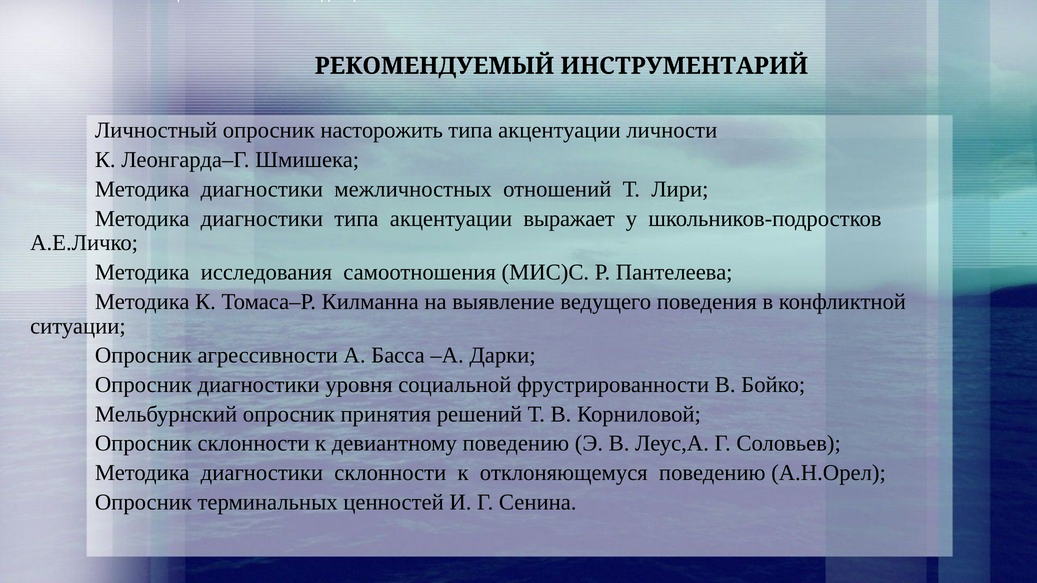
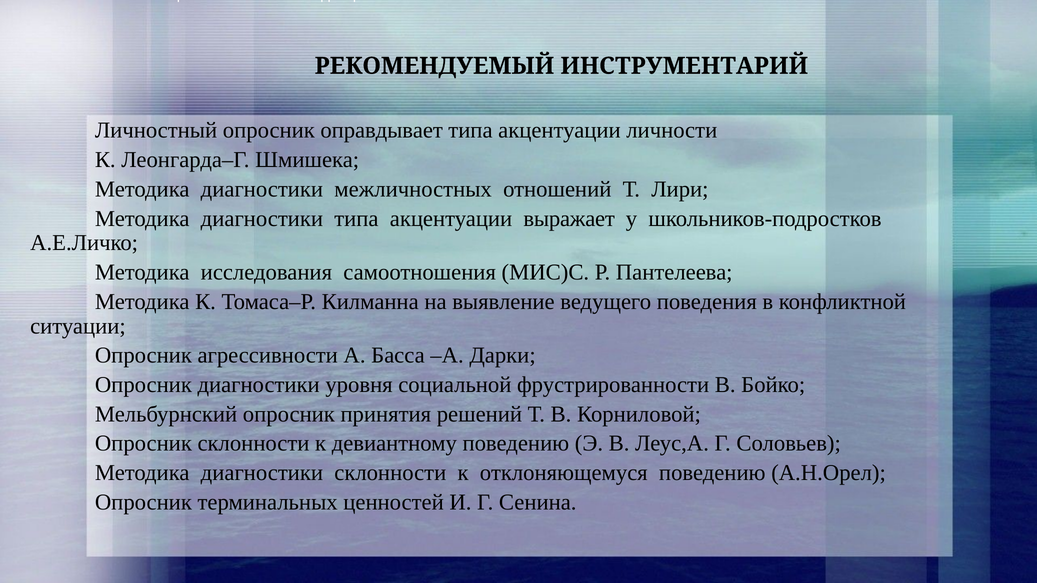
насторожить: насторожить -> оправдывает (382, 131)
